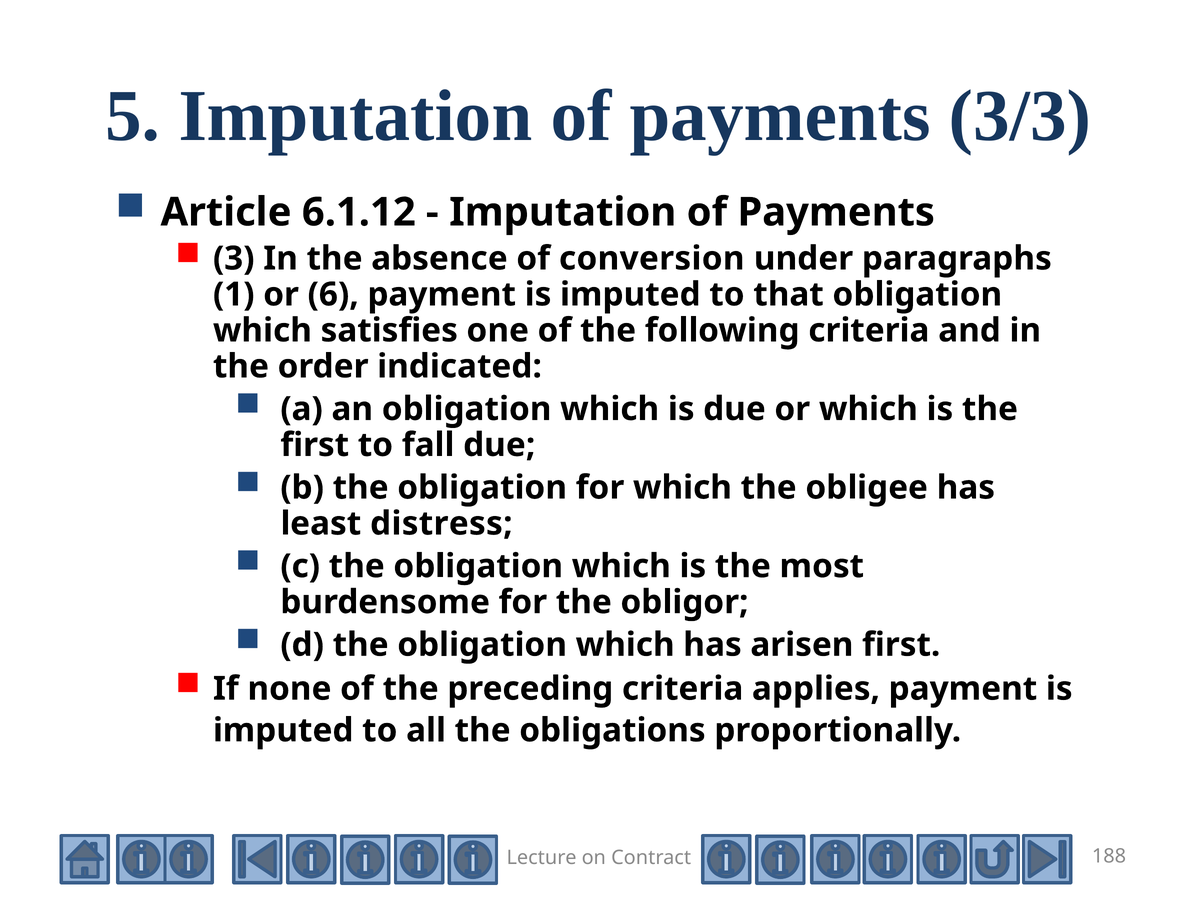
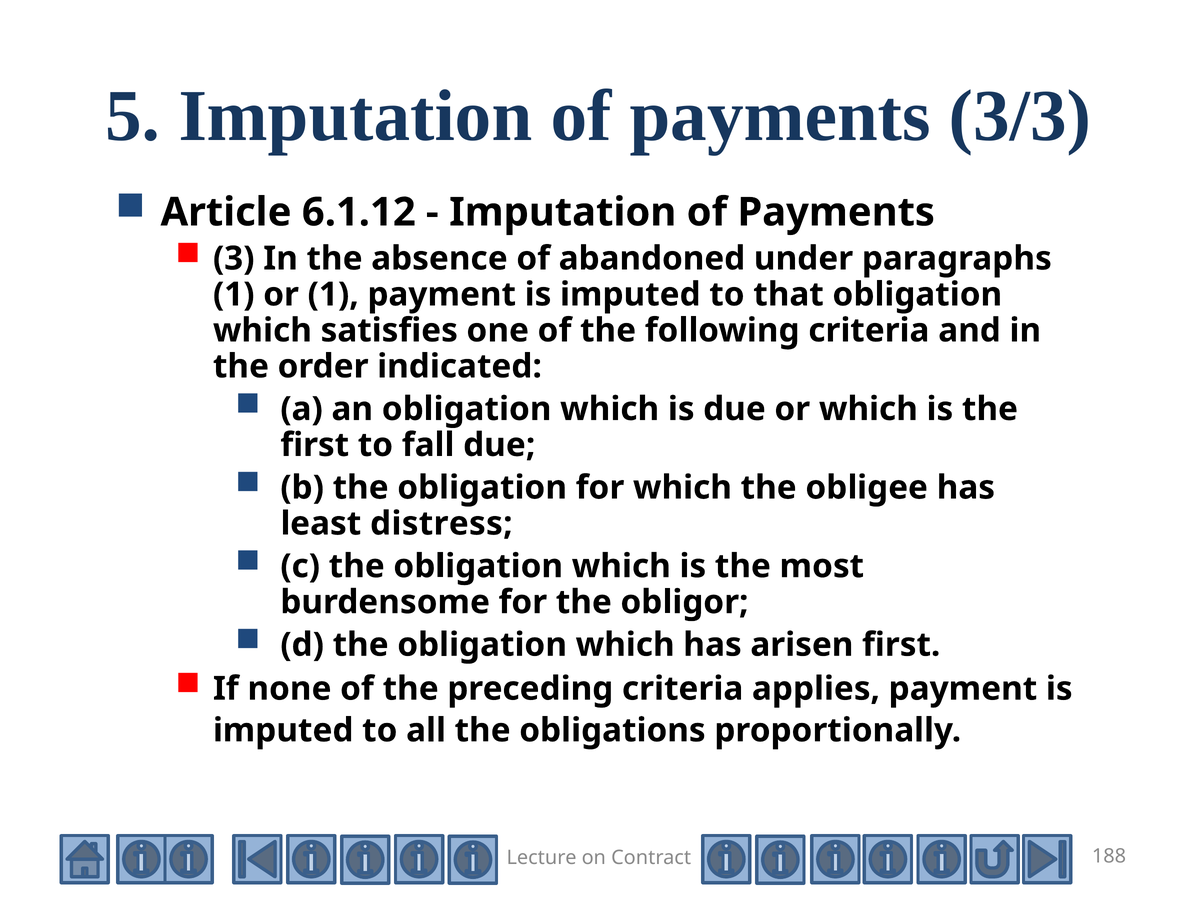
conversion: conversion -> abandoned (652, 259)
or 6: 6 -> 1 (333, 295)
